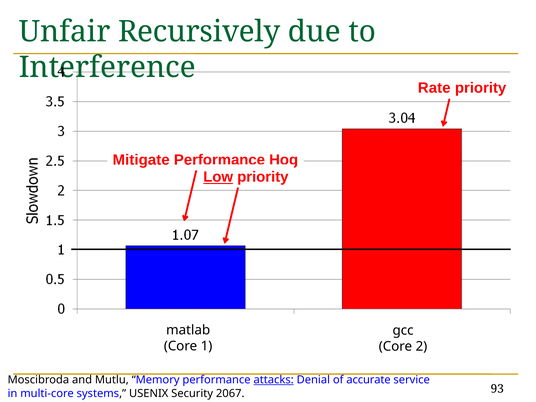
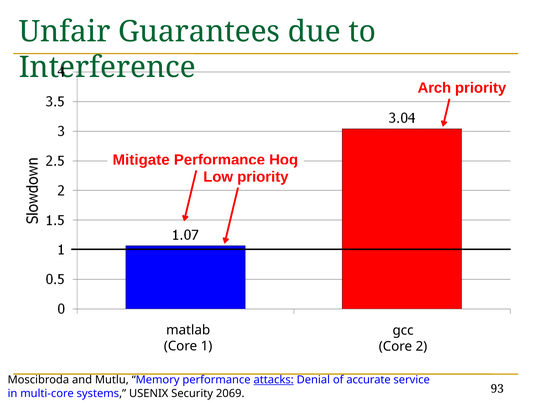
Recursively: Recursively -> Guarantees (199, 32)
Rate: Rate -> Arch (434, 88)
Low underline: present -> none (218, 177)
2067: 2067 -> 2069 (230, 393)
